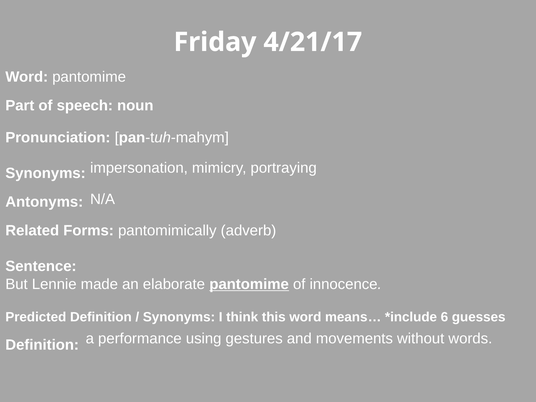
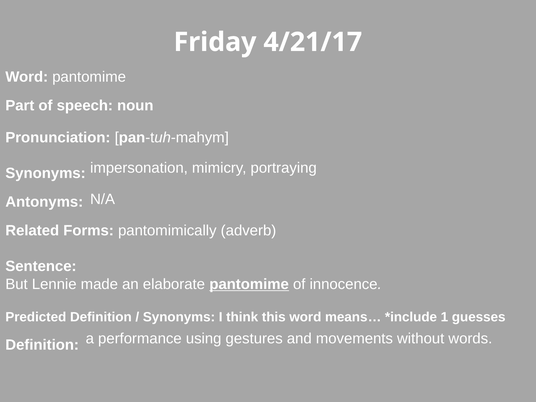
6: 6 -> 1 (444, 317)
